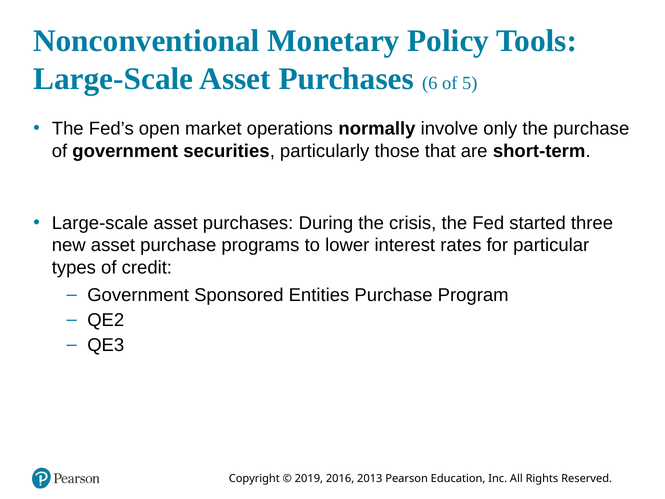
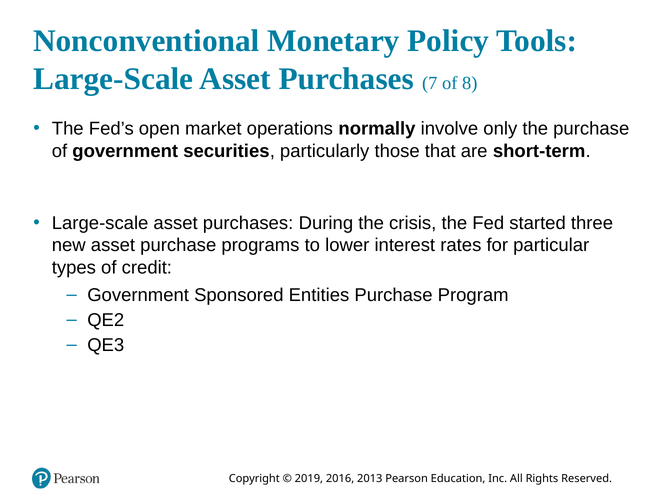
6: 6 -> 7 (430, 83)
5: 5 -> 8 (470, 83)
